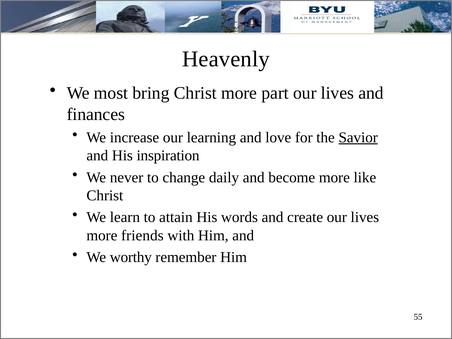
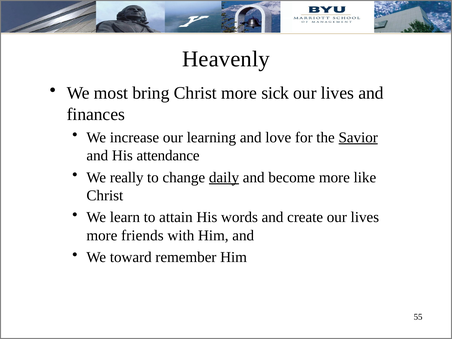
part: part -> sick (275, 93)
inspiration: inspiration -> attendance (168, 156)
never: never -> really (127, 177)
daily underline: none -> present (224, 177)
worthy: worthy -> toward (131, 257)
